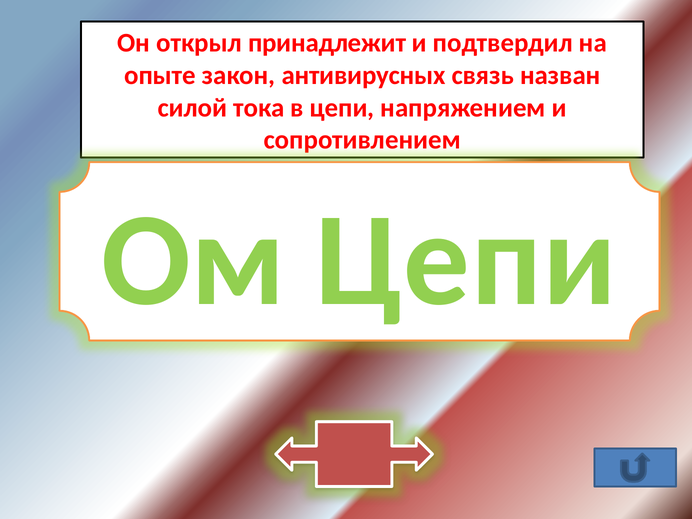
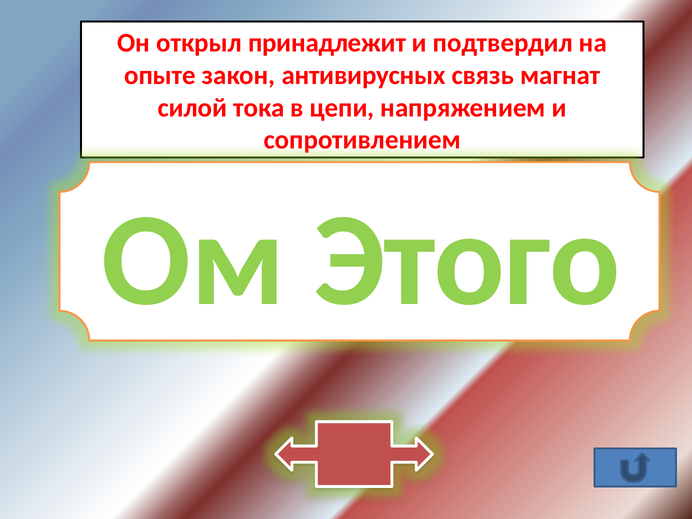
назван: назван -> магнат (560, 75)
Ом Цепи: Цепи -> Этого (467, 261)
